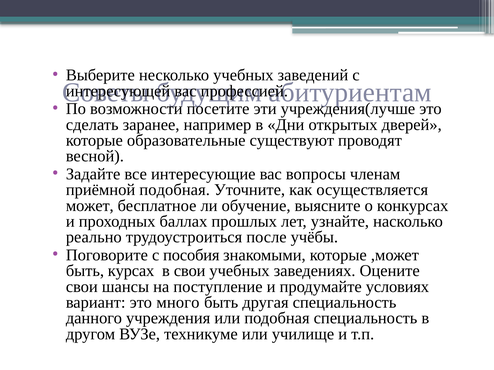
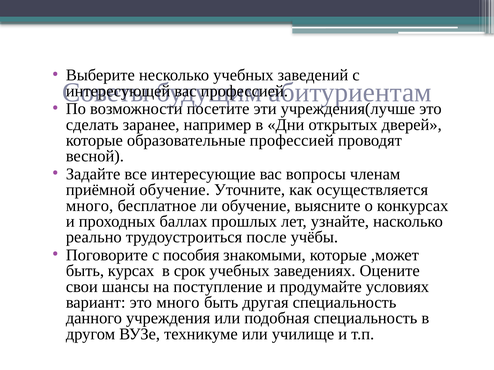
образовательные существуют: существуют -> профессией (292, 141)
приёмной подобная: подобная -> обучение (175, 190)
может: может -> много (90, 206)
в свои: свои -> срок (190, 271)
